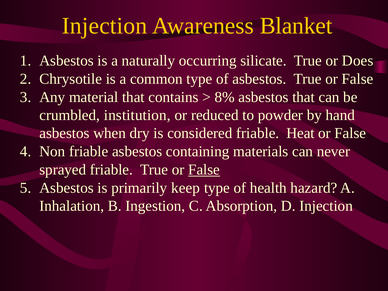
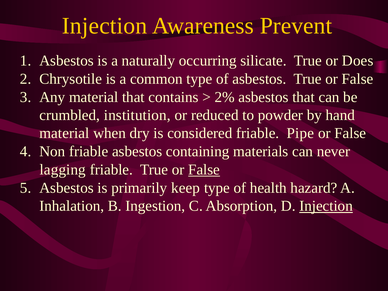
Blanket: Blanket -> Prevent (296, 26)
8%: 8% -> 2% (225, 97)
asbestos: asbestos -> material (64, 133)
Heat: Heat -> Pipe (300, 133)
sprayed: sprayed -> lagging (63, 170)
Injection underline: none -> present (326, 206)
